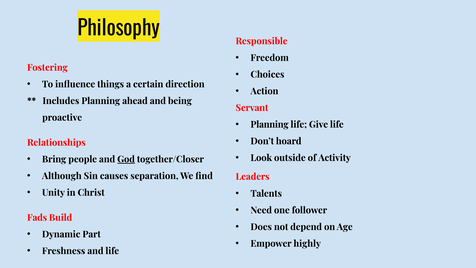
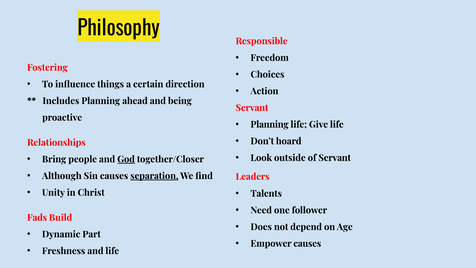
of Activity: Activity -> Servant (335, 158)
separation underline: none -> present (154, 176)
Empower highly: highly -> causes (307, 243)
